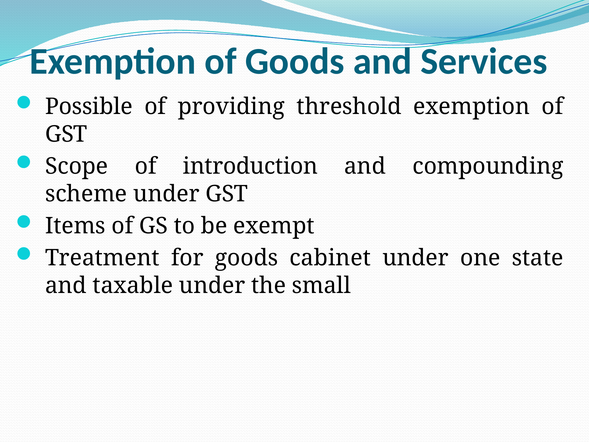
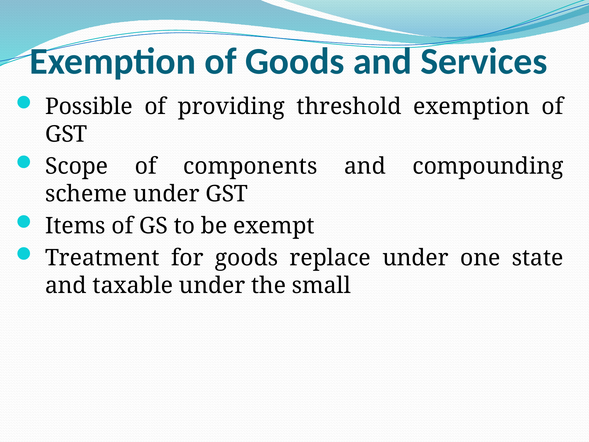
introduction: introduction -> components (250, 166)
cabinet: cabinet -> replace (330, 258)
